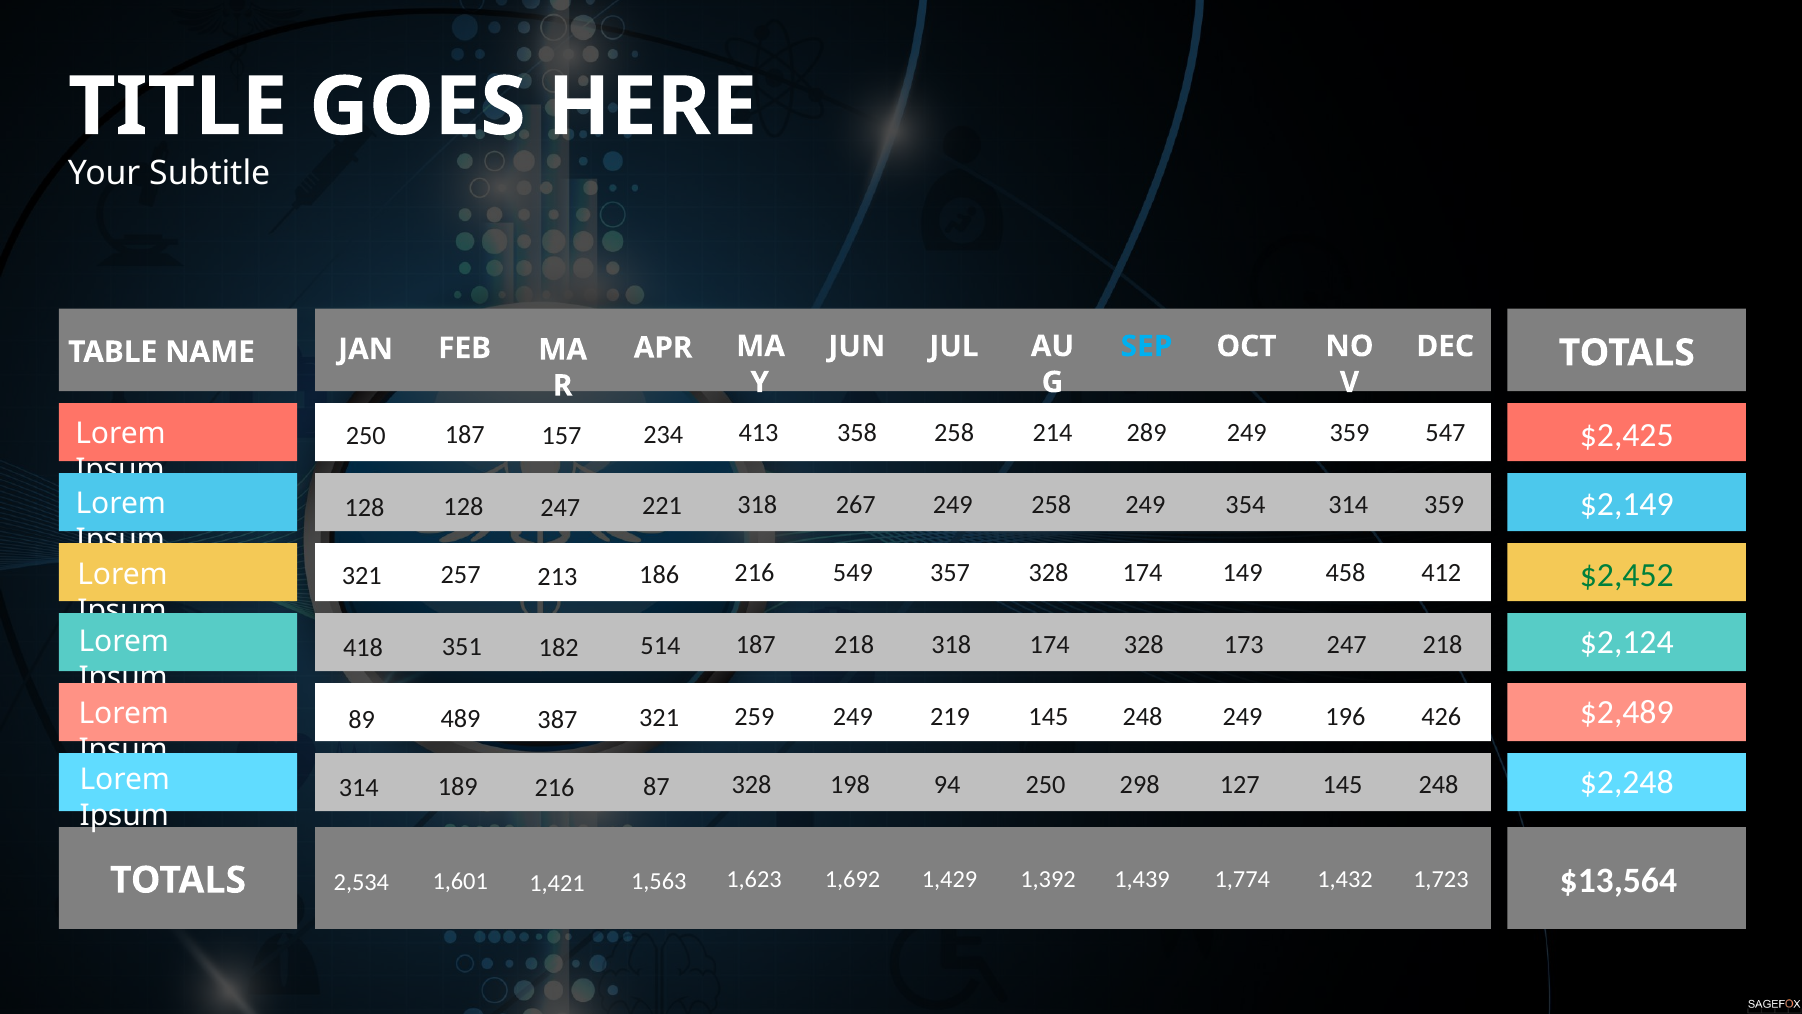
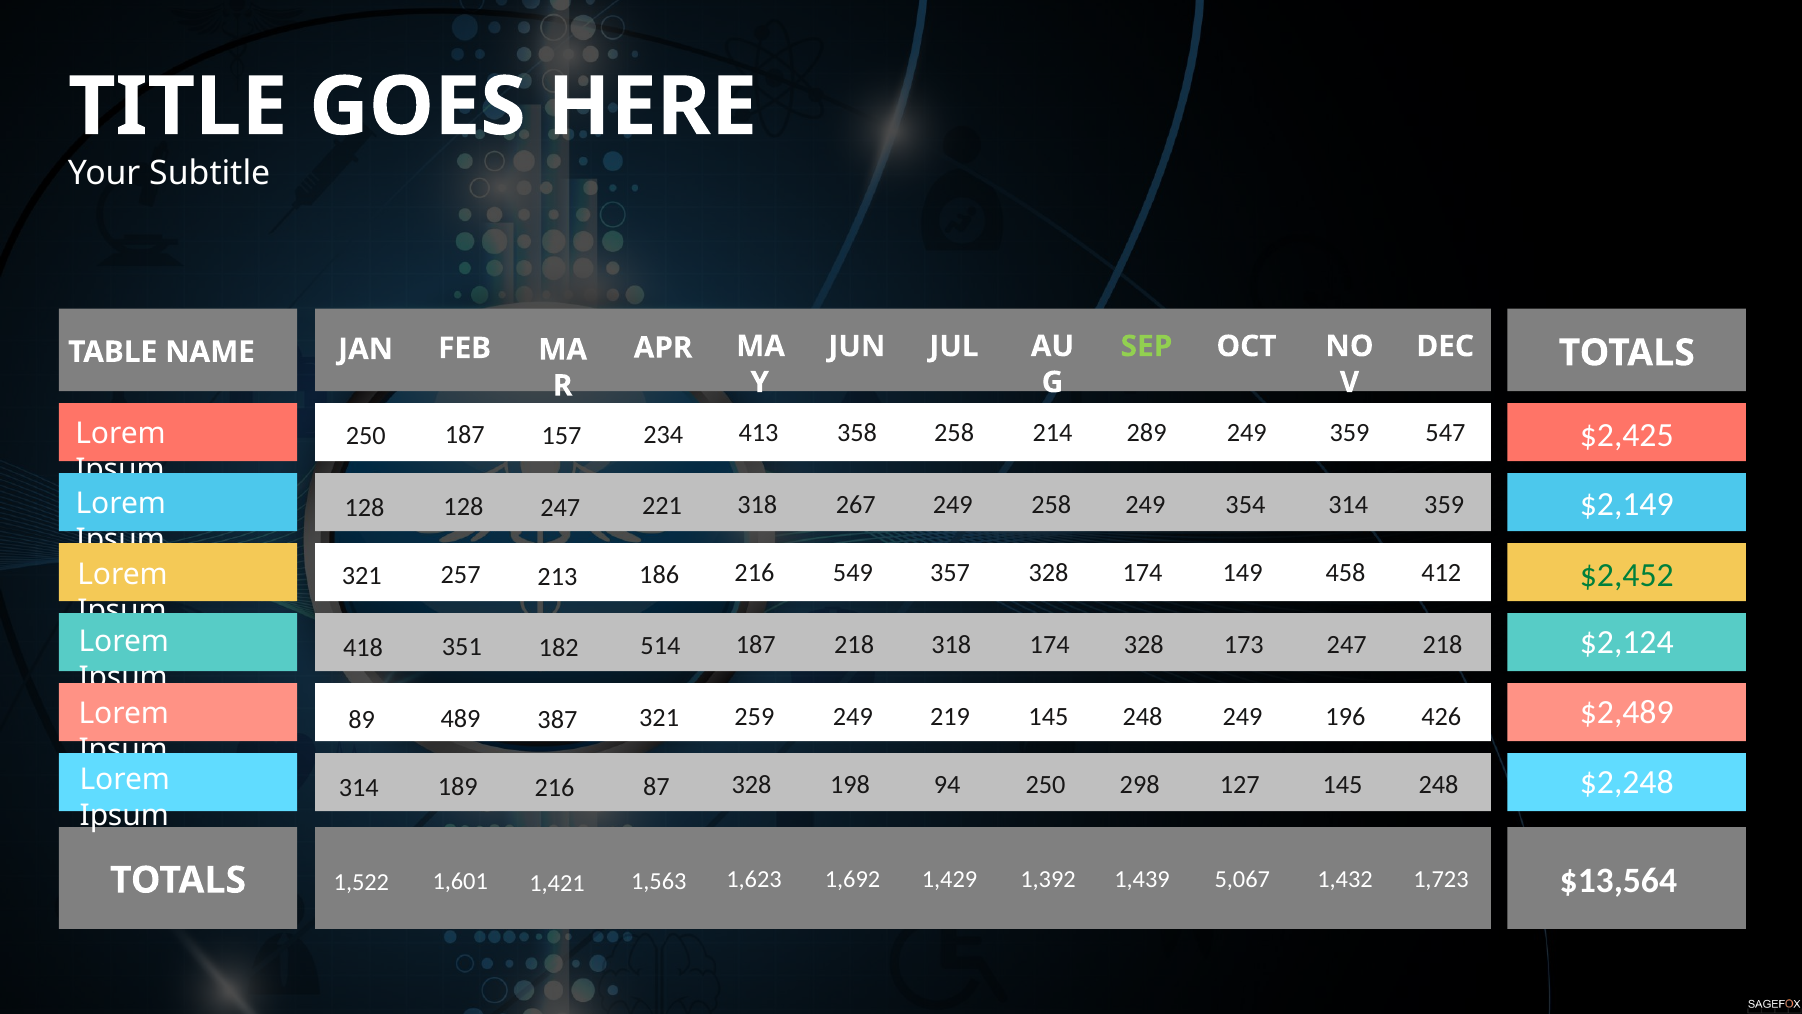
SEP colour: light blue -> light green (1146, 346)
1,774: 1,774 -> 5,067 (1242, 879)
2,534: 2,534 -> 1,522 (361, 882)
